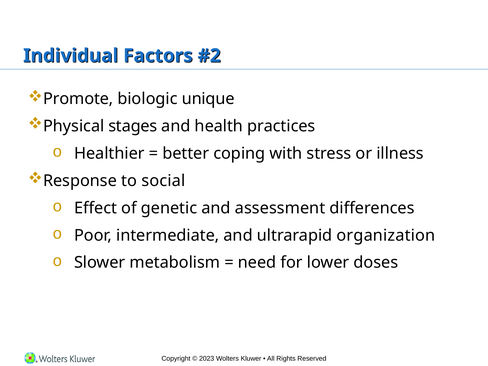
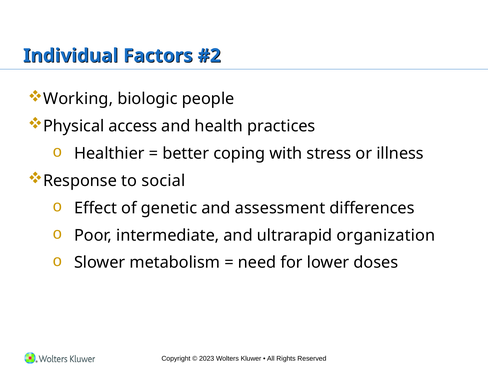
Promote: Promote -> Working (78, 99)
unique: unique -> people (208, 99)
stages: stages -> access (133, 126)
